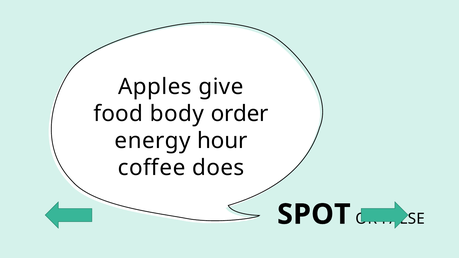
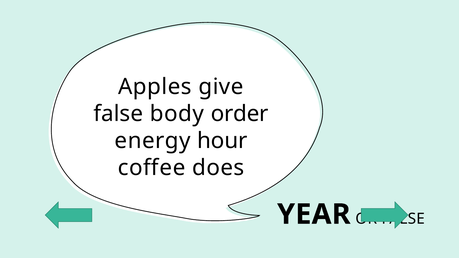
food: food -> false (118, 114)
SPOT: SPOT -> YEAR (314, 215)
